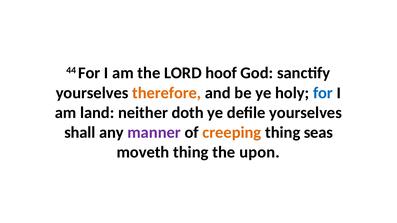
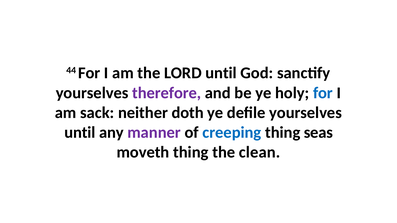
LORD hoof: hoof -> until (221, 73)
therefore colour: orange -> purple (167, 93)
land: land -> sack (97, 113)
shall: shall -> until (80, 133)
creeping colour: orange -> blue (232, 133)
upon: upon -> clean (260, 152)
